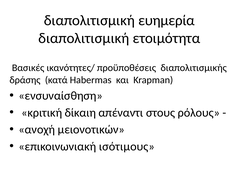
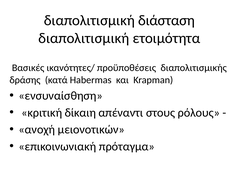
ευημερία: ευημερία -> διάσταση (166, 21)
ισότιμους: ισότιμους -> πρόταγμα (127, 147)
